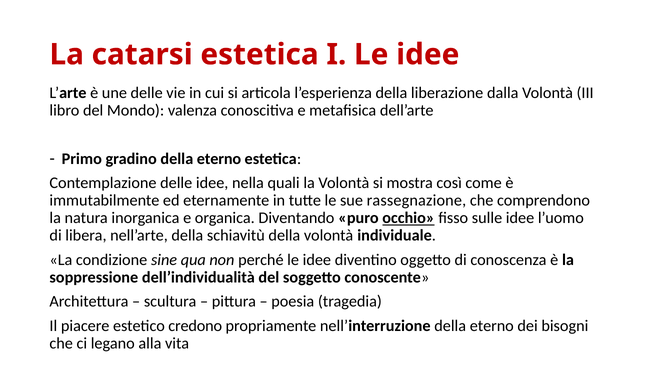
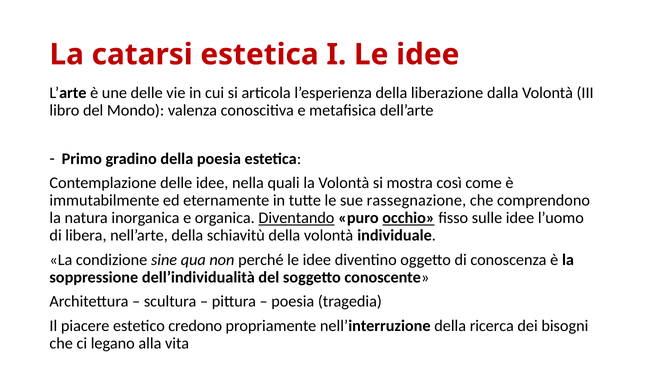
gradino della eterno: eterno -> poesia (219, 159)
Diventando underline: none -> present (296, 218)
nell’interruzione della eterno: eterno -> ricerca (492, 326)
